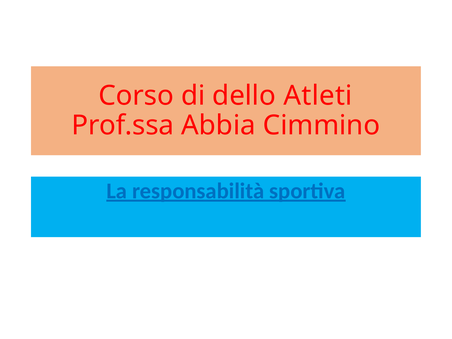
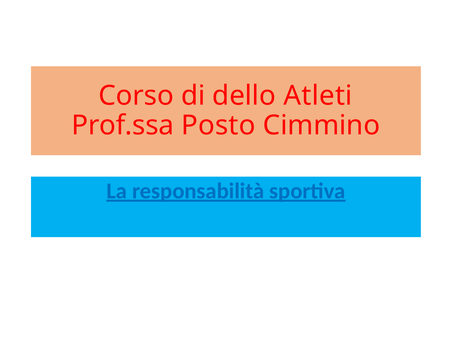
Abbia: Abbia -> Posto (218, 126)
